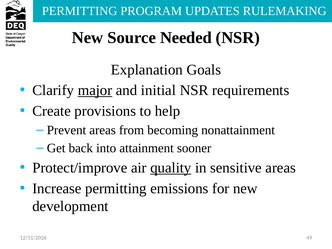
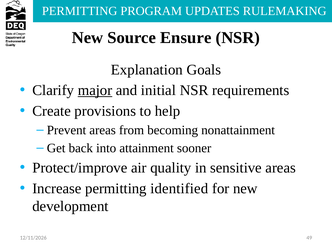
Needed: Needed -> Ensure (186, 38)
quality underline: present -> none (171, 168)
emissions: emissions -> identified (179, 188)
